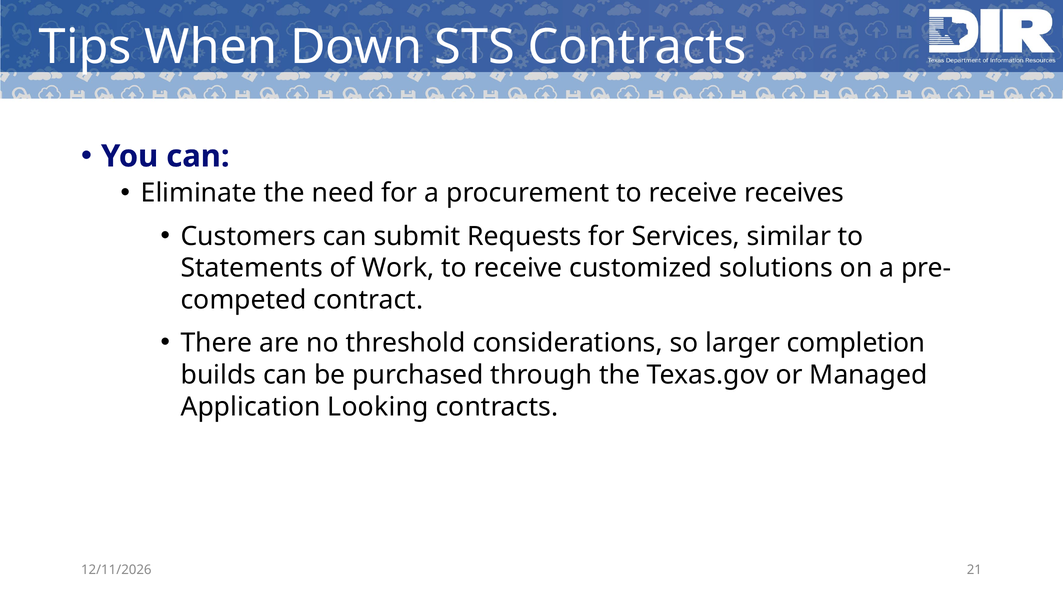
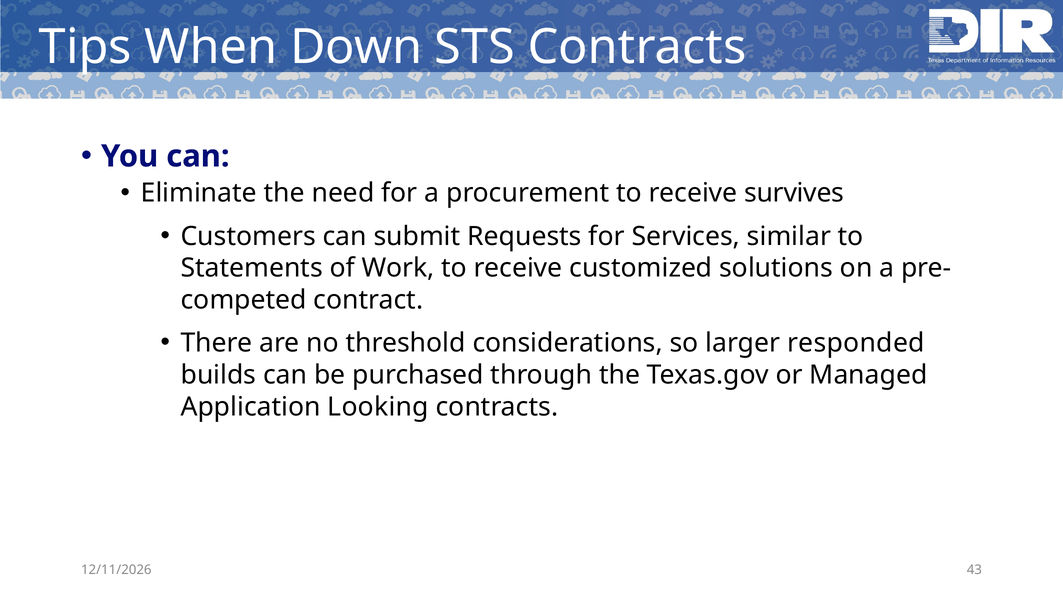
receives: receives -> survives (794, 193)
completion: completion -> responded (856, 343)
21: 21 -> 43 (974, 570)
